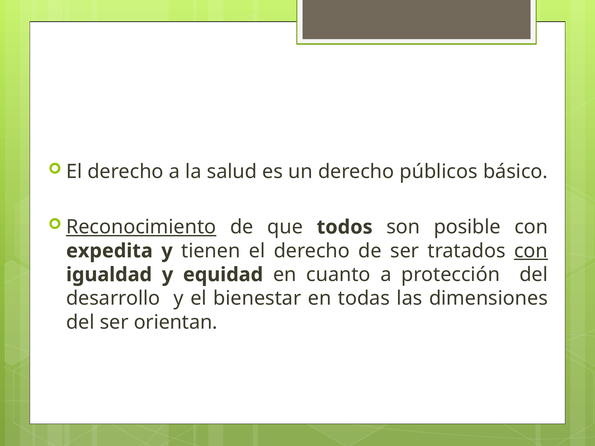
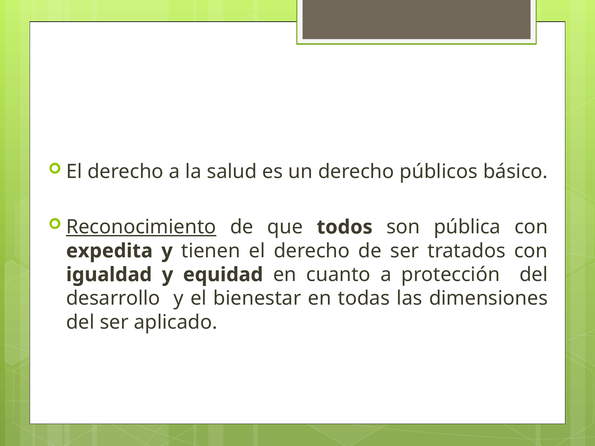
posible: posible -> pública (467, 227)
con underline: present -> none (531, 251)
orientan: orientan -> aplicado (176, 322)
